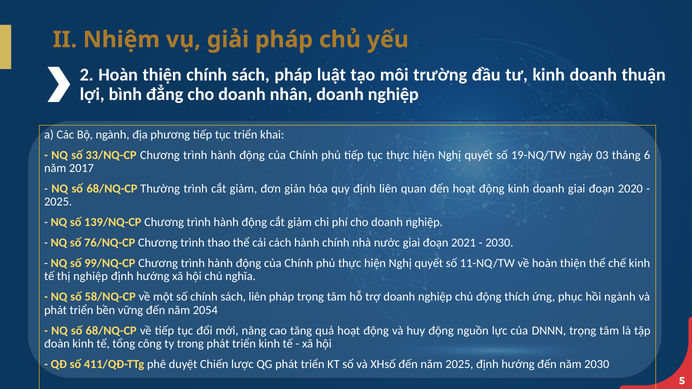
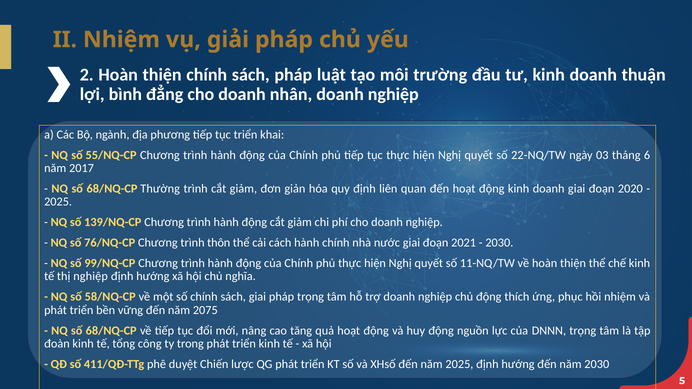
33/NQ-CP: 33/NQ-CP -> 55/NQ-CP (111, 155)
19-NQ/TW: 19-NQ/TW -> 22-NQ/TW (538, 155)
thao: thao -> thôn (219, 243)
sách liên: liên -> giai (257, 297)
hồi ngành: ngành -> nhiệm (620, 297)
2054: 2054 -> 2075 (205, 310)
